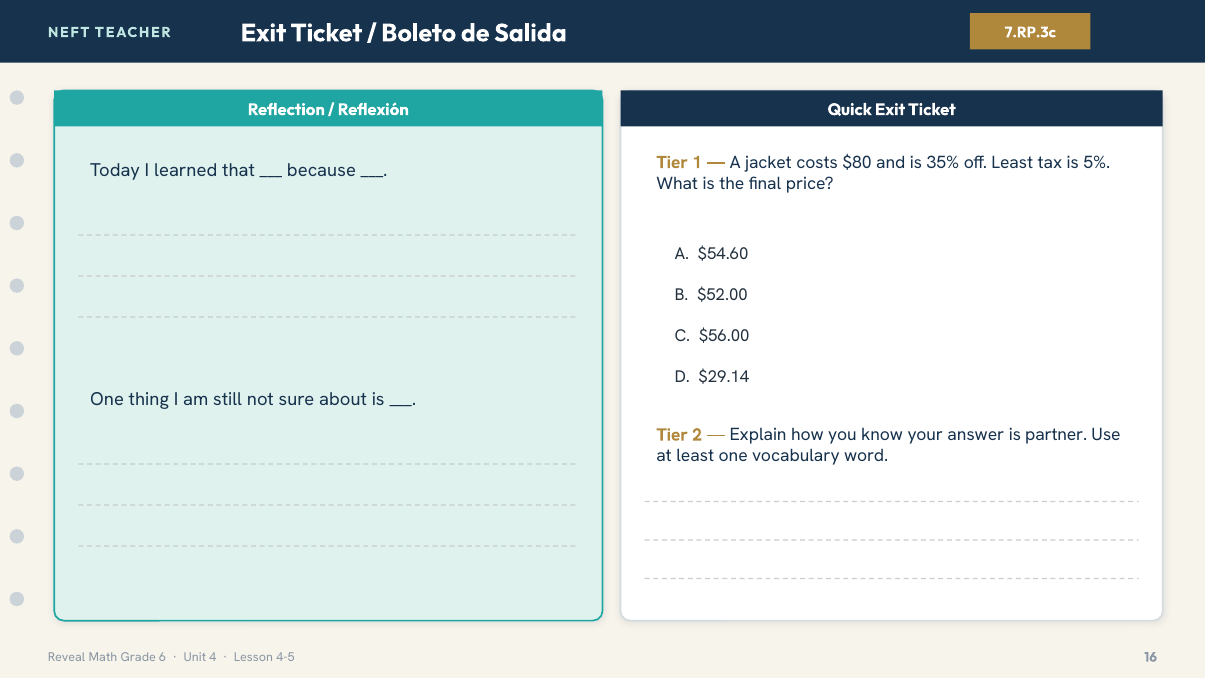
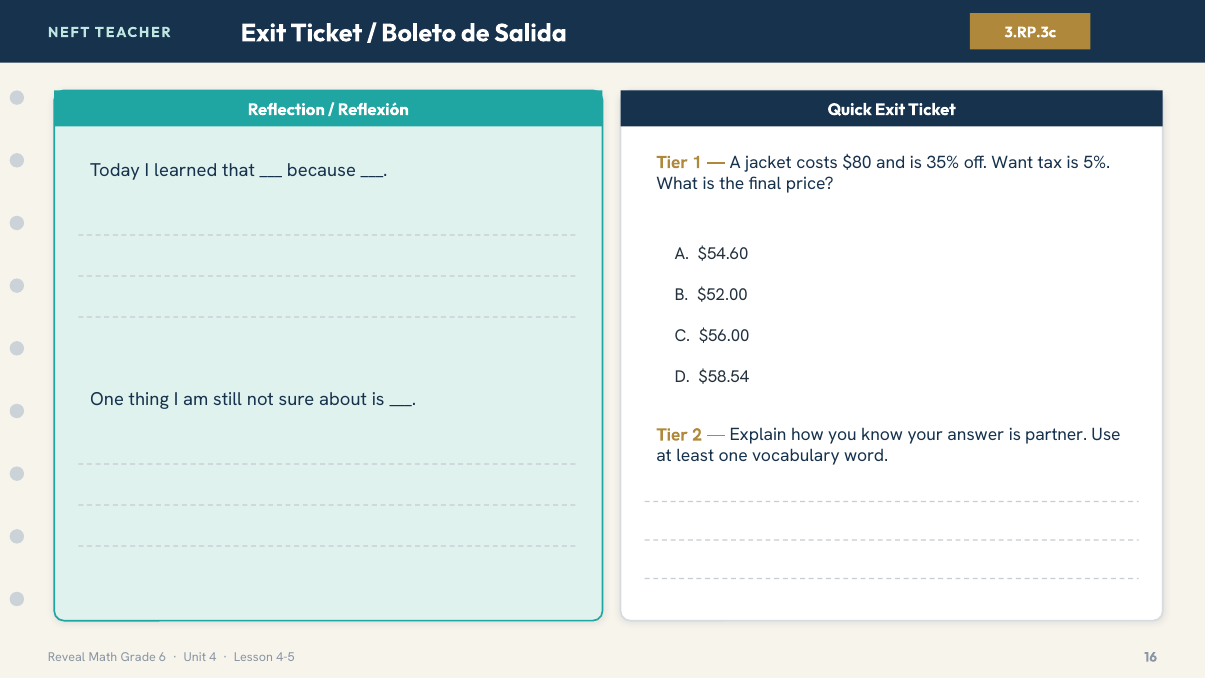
7.RP.3c: 7.RP.3c -> 3.RP.3c (1030, 32)
off Least: Least -> Want (1012, 162)
$29.14: $29.14 -> $58.54 (724, 377)
